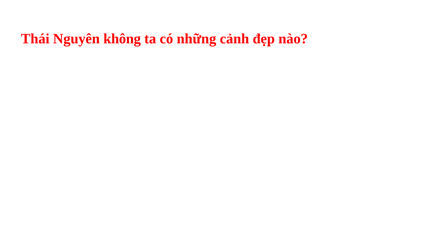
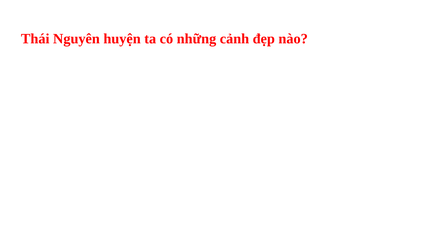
không: không -> huyện (122, 39)
